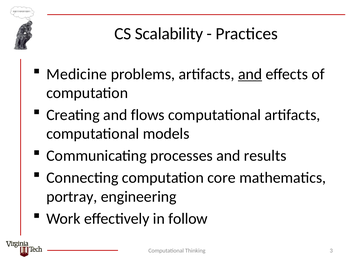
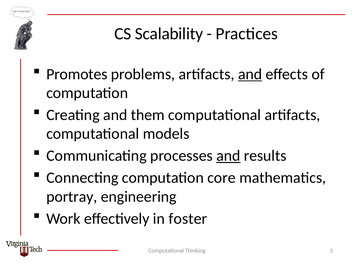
Medicine: Medicine -> Promotes (77, 74)
flows: flows -> them (148, 115)
and underline: none -> present (228, 156)
follow: follow -> foster (188, 219)
